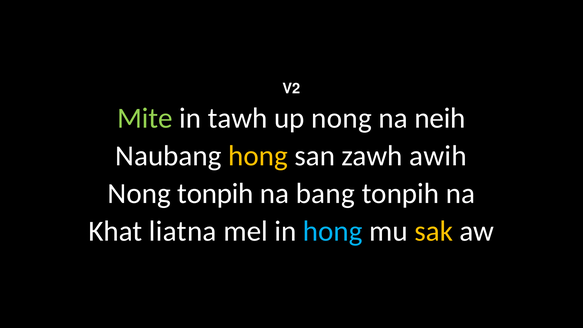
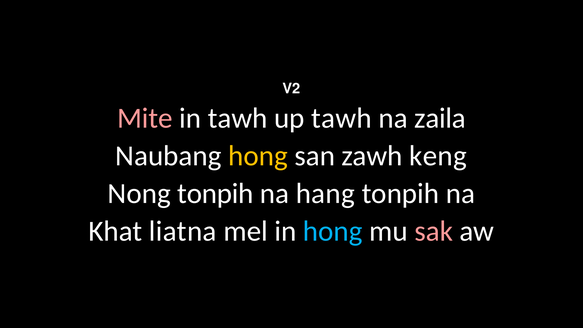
Mite colour: light green -> pink (145, 118)
up nong: nong -> tawh (341, 118)
neih: neih -> zaila (440, 118)
awih: awih -> keng (438, 156)
bang: bang -> hang (325, 193)
sak colour: yellow -> pink (434, 231)
